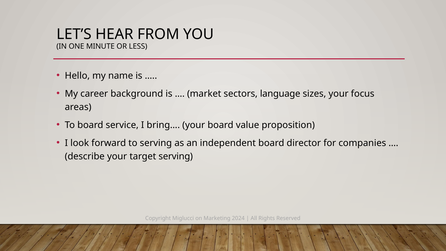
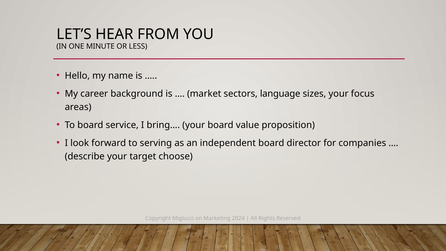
target serving: serving -> choose (176, 156)
